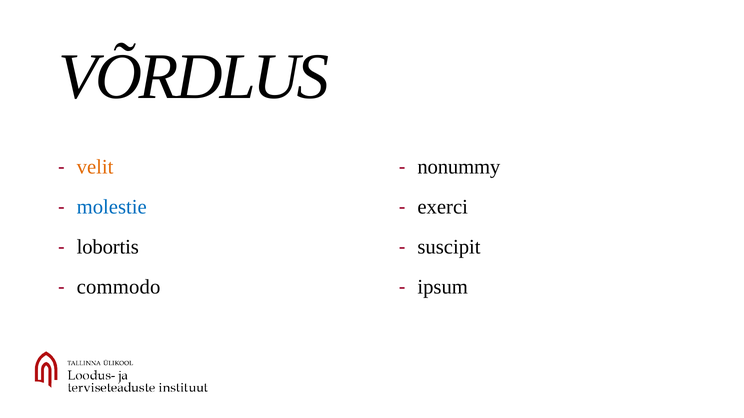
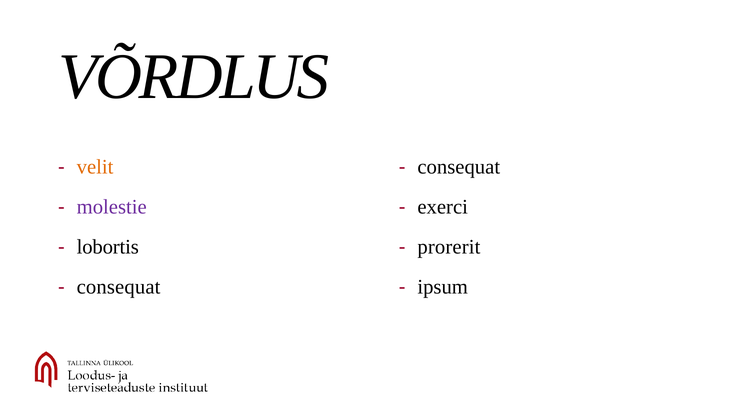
nonummy: nonummy -> consequat (459, 167)
molestie colour: blue -> purple (112, 207)
suscipit: suscipit -> prorerit (449, 247)
commodo: commodo -> consequat (119, 287)
